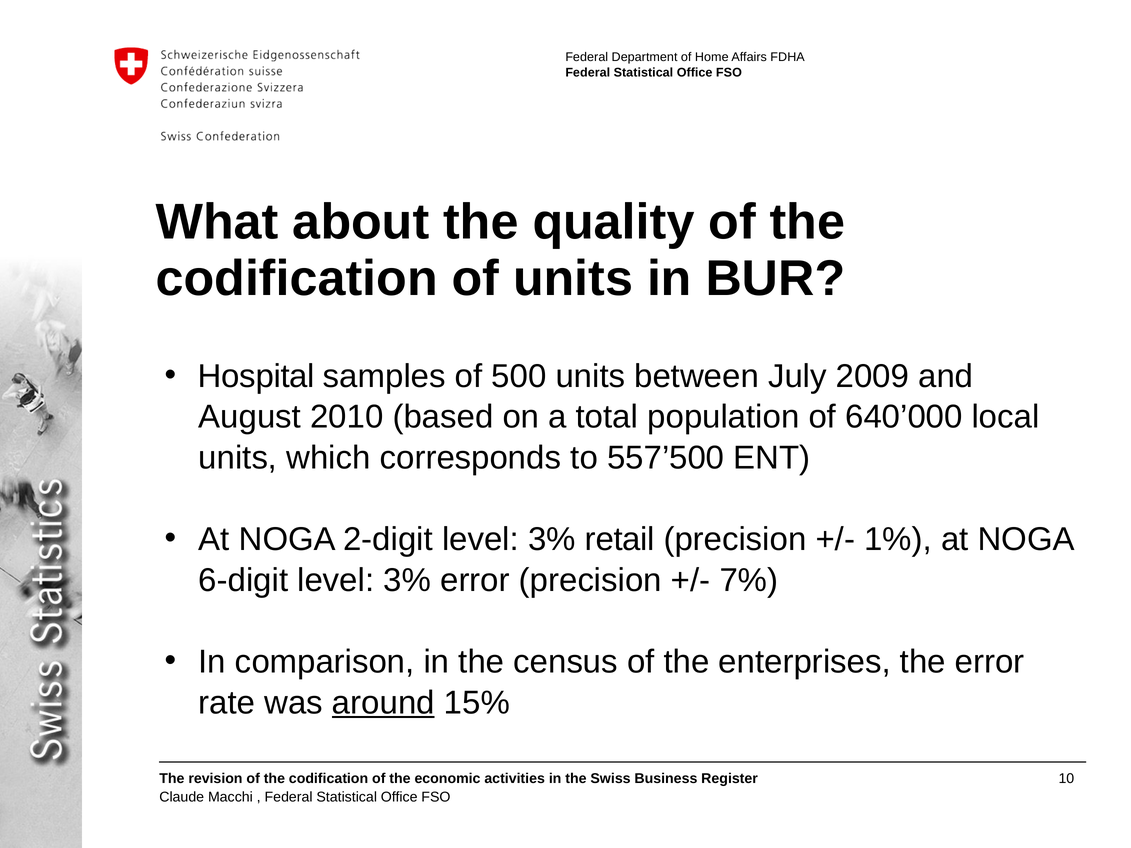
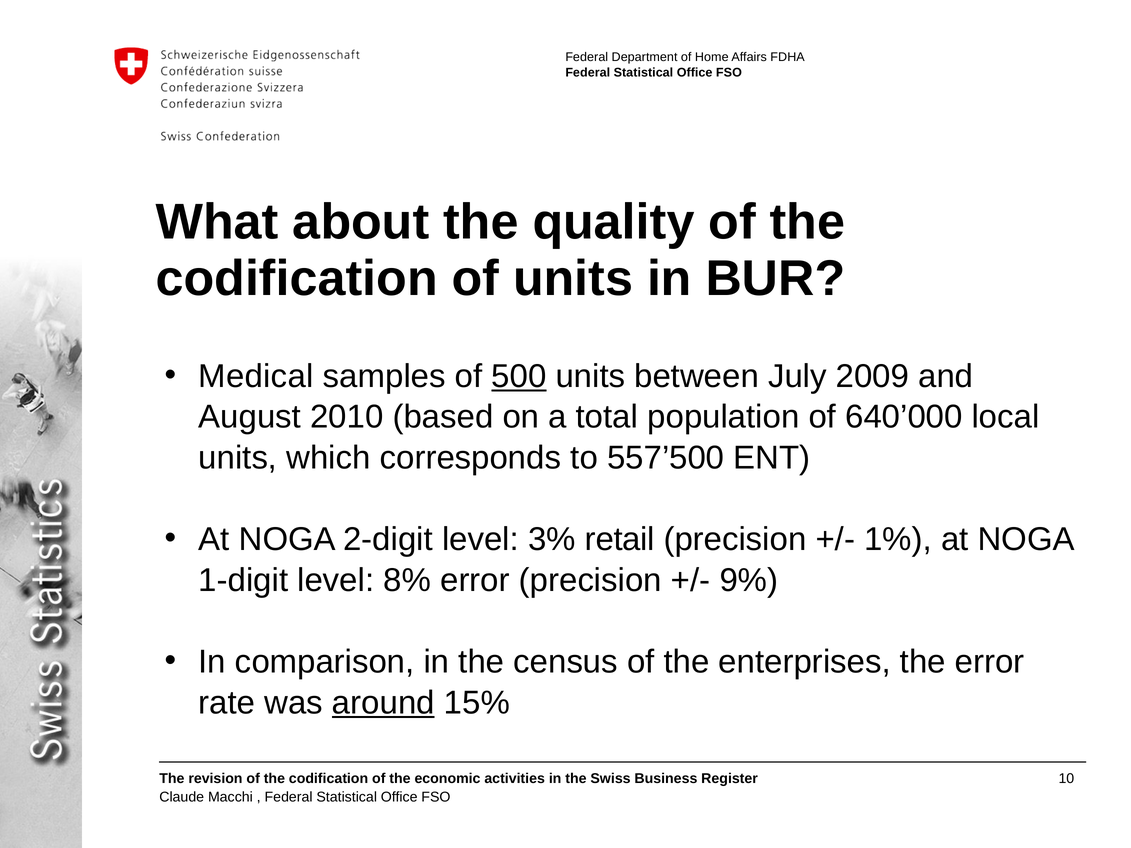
Hospital: Hospital -> Medical (256, 376)
500 underline: none -> present (519, 376)
6-digit: 6-digit -> 1-digit (243, 580)
3%: 3% -> 8% (407, 580)
7%: 7% -> 9% (749, 580)
